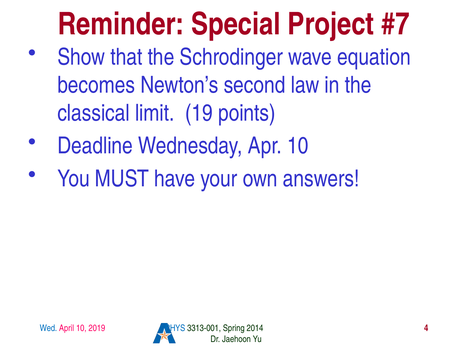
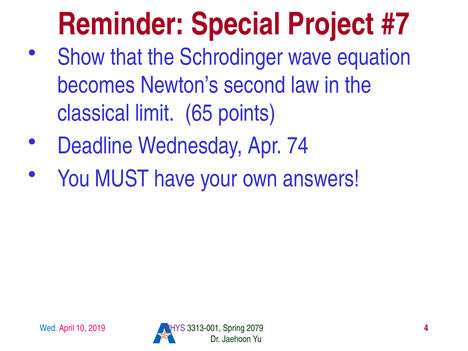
19: 19 -> 65 (199, 113)
Apr 10: 10 -> 74 (298, 146)
PHYS colour: blue -> purple (175, 328)
2014: 2014 -> 2079 (255, 328)
